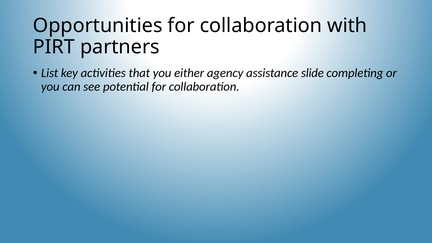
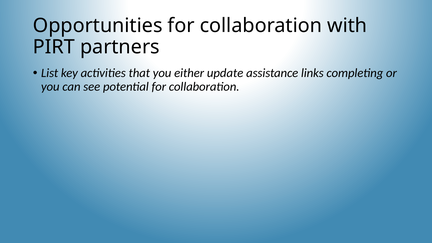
agency: agency -> update (225, 73)
slide: slide -> links (312, 73)
